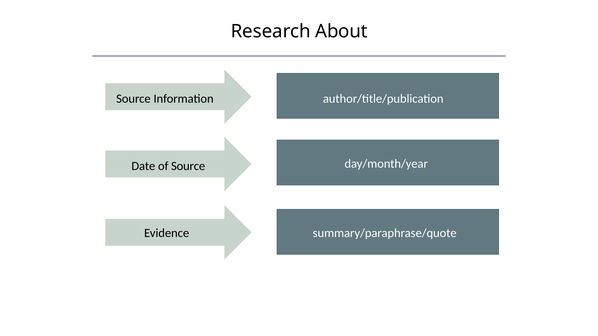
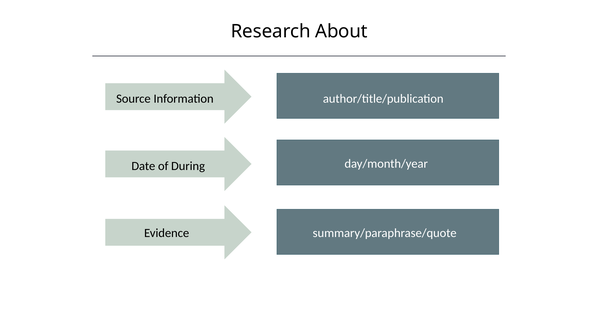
of Source: Source -> During (188, 166)
